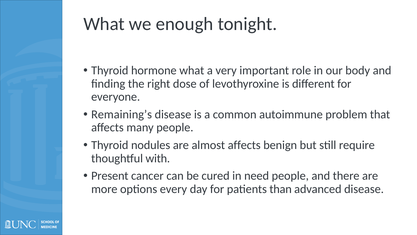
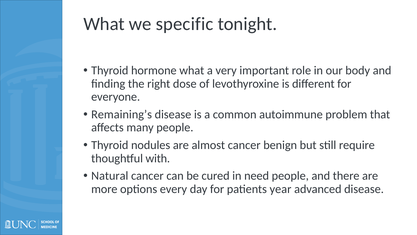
enough: enough -> specific (185, 24)
almost affects: affects -> cancer (244, 145)
Present: Present -> Natural (110, 176)
than: than -> year (281, 189)
